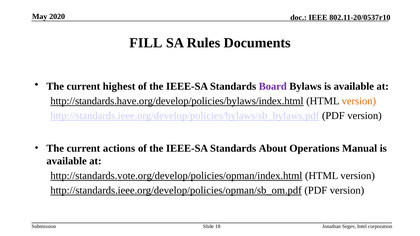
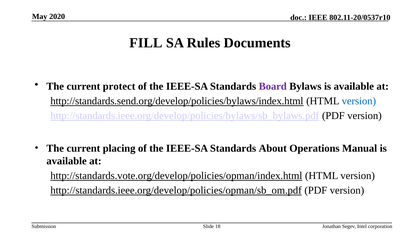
highest: highest -> protect (119, 86)
http://standards.have.org/develop/policies/bylaws/index.html: http://standards.have.org/develop/policies/bylaws/index.html -> http://standards.send.org/develop/policies/bylaws/index.html (177, 101)
version colour: orange -> blue (359, 101)
actions: actions -> placing (119, 149)
